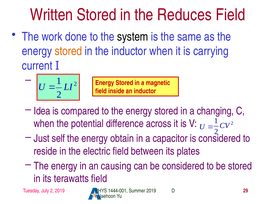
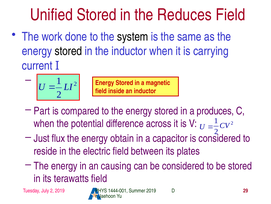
Written: Written -> Unified (51, 15)
stored colour: orange -> black (68, 51)
Idea: Idea -> Part (42, 111)
changing: changing -> produces (215, 111)
self: self -> flux (58, 138)
